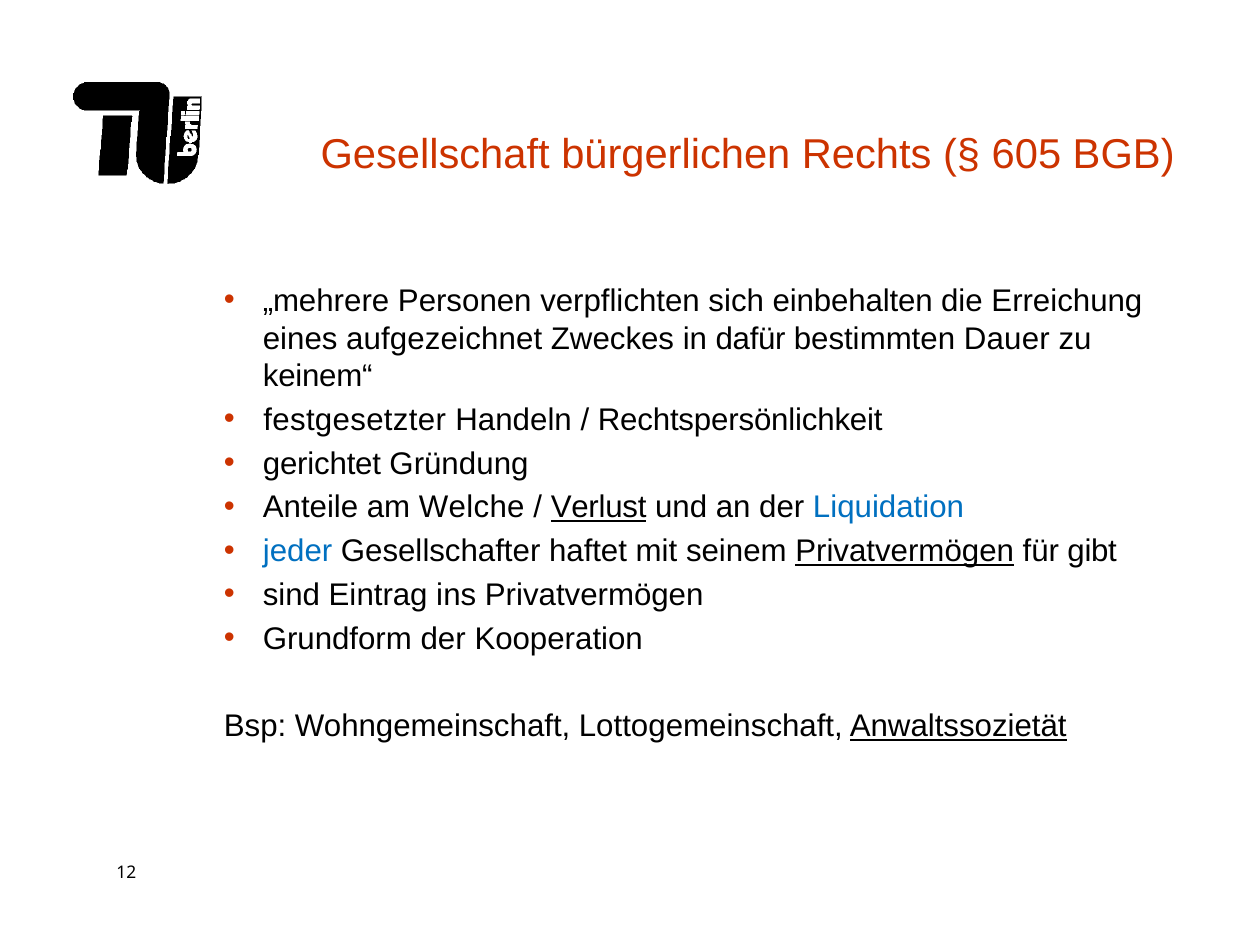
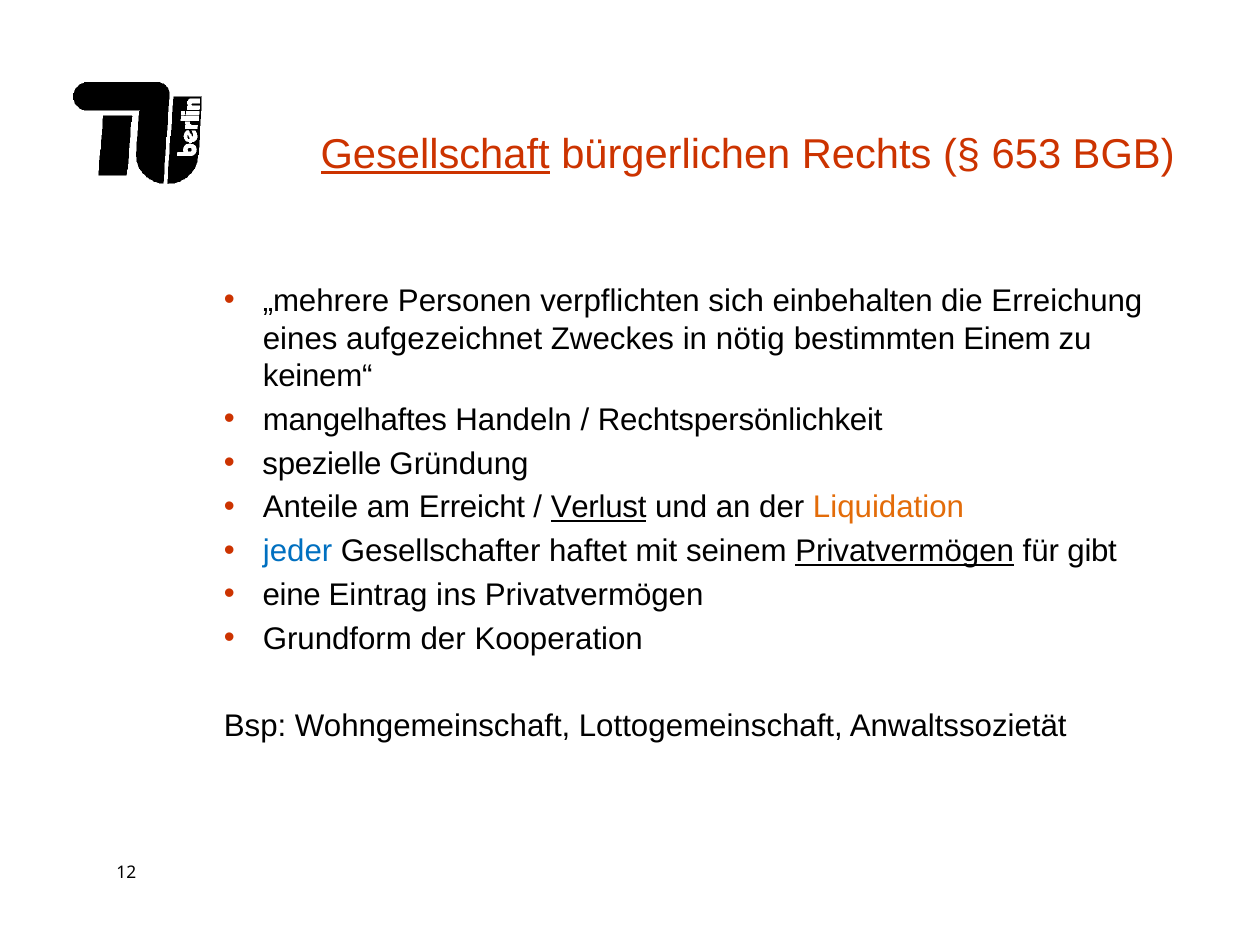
Gesellschaft underline: none -> present (435, 154)
605: 605 -> 653 (1026, 154)
dafür: dafür -> nötig (750, 339)
Dauer: Dauer -> Einem (1007, 339)
festgesetzter: festgesetzter -> mangelhaftes (355, 420)
gerichtet: gerichtet -> spezielle (322, 464)
Welche: Welche -> Erreicht (472, 507)
Liquidation colour: blue -> orange (888, 507)
sind: sind -> eine (292, 595)
Anwaltssozietät underline: present -> none (958, 726)
